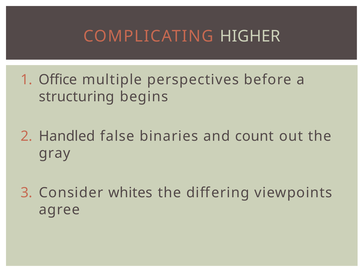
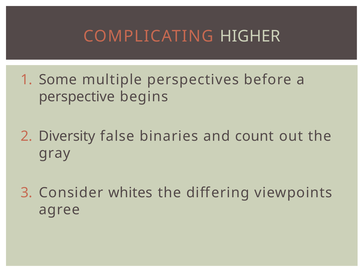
Office: Office -> Some (58, 80)
structuring: structuring -> perspective (77, 97)
Handled: Handled -> Diversity (67, 136)
